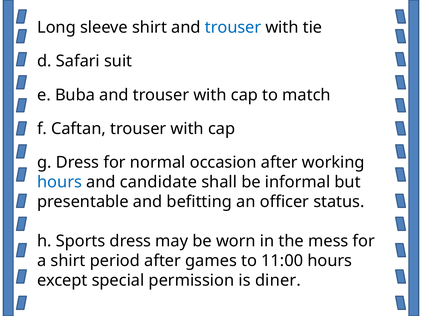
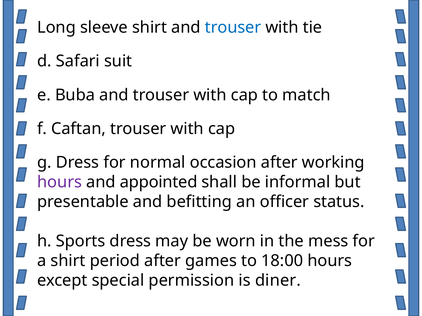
hours colour: blue -> purple (60, 182)
candidate: candidate -> appointed (159, 182)
11:00: 11:00 -> 18:00 (282, 261)
